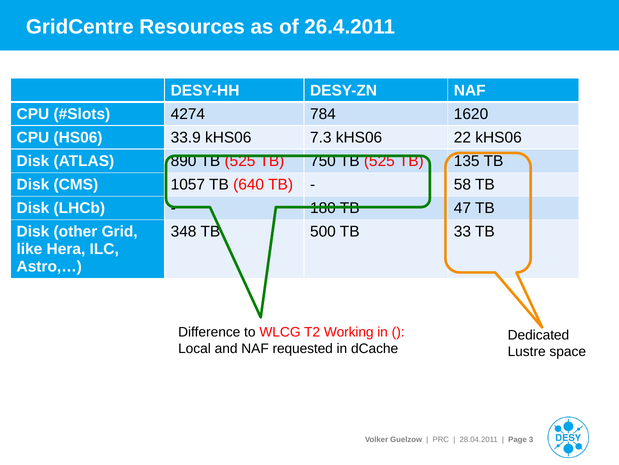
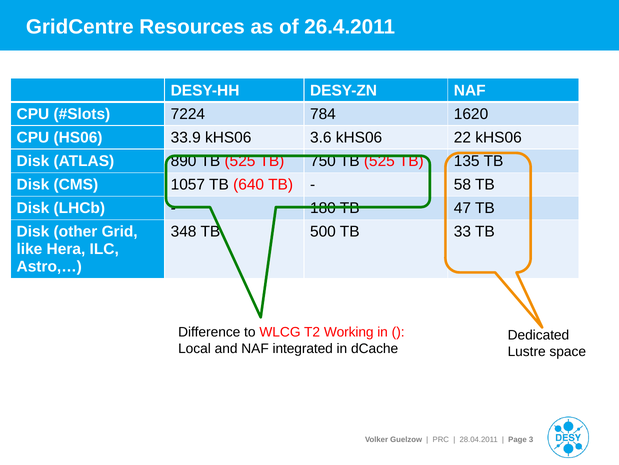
4274: 4274 -> 7224 (188, 114)
7.3: 7.3 -> 3.6 (321, 137)
requested: requested -> integrated (303, 348)
